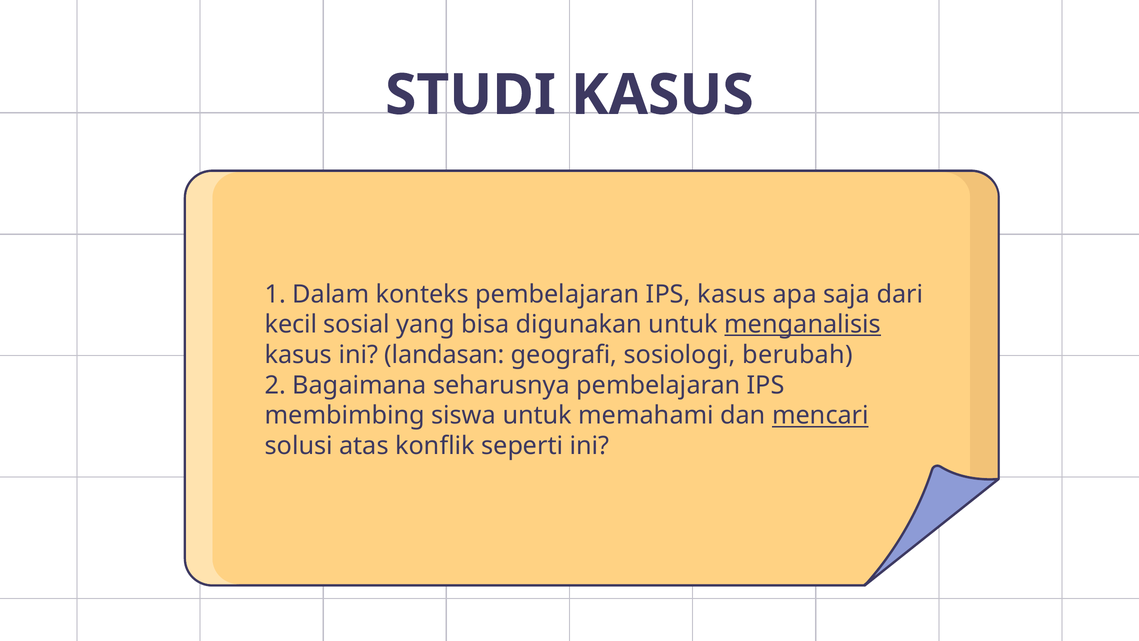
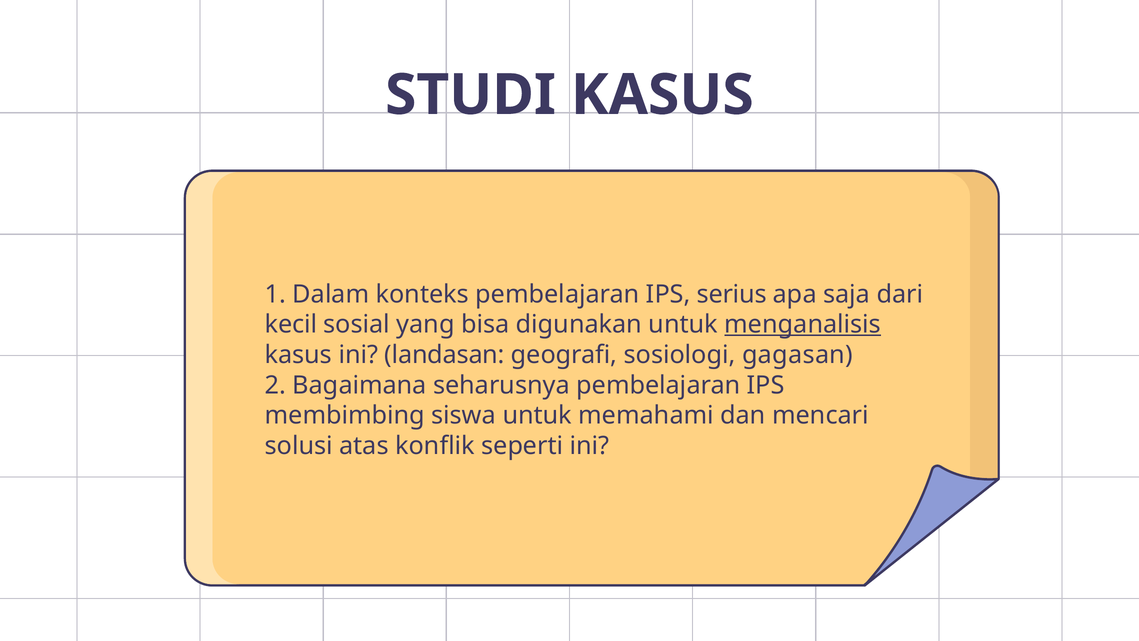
IPS kasus: kasus -> serius (732, 294)
berubah: berubah -> gagasan (798, 355)
mencari underline: present -> none (820, 415)
